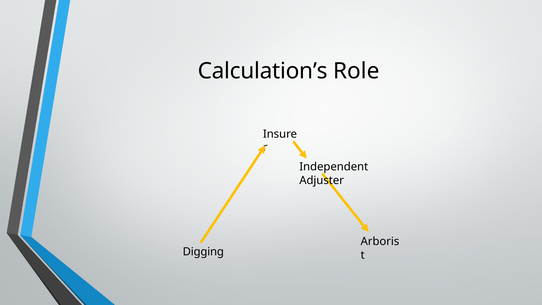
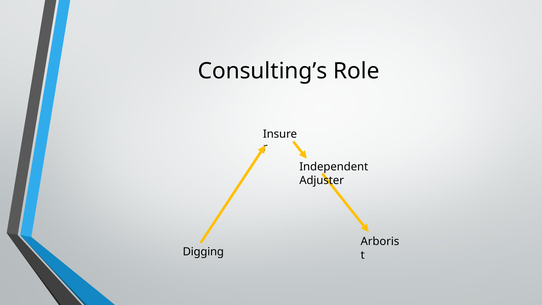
Calculation’s: Calculation’s -> Consulting’s (263, 71)
